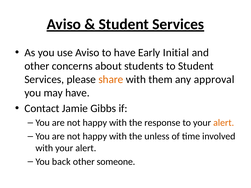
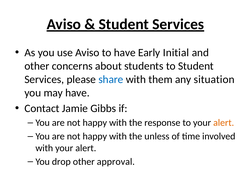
share colour: orange -> blue (111, 79)
approval: approval -> situation (214, 79)
back: back -> drop (61, 162)
someone: someone -> approval (116, 162)
